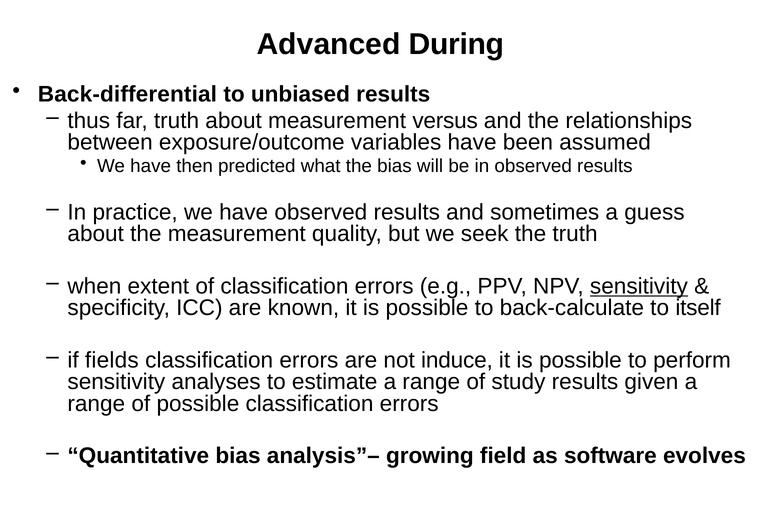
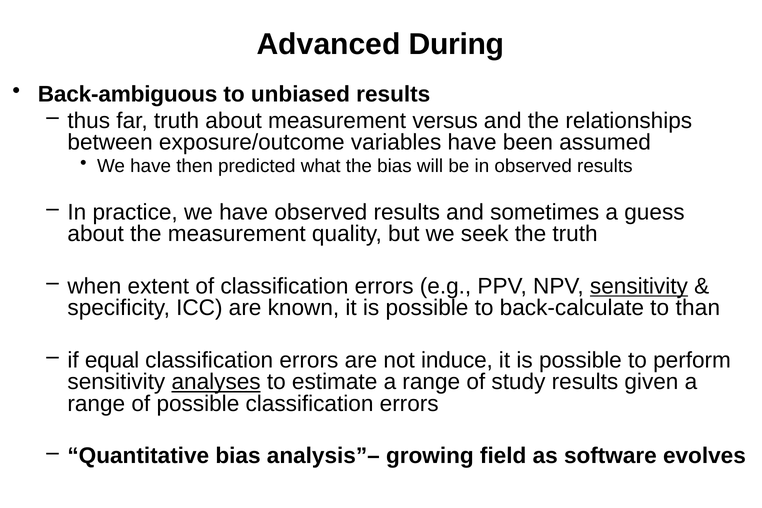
Back-differential: Back-differential -> Back-ambiguous (128, 95)
itself: itself -> than (698, 308)
fields: fields -> equal (112, 360)
analyses underline: none -> present (216, 382)
